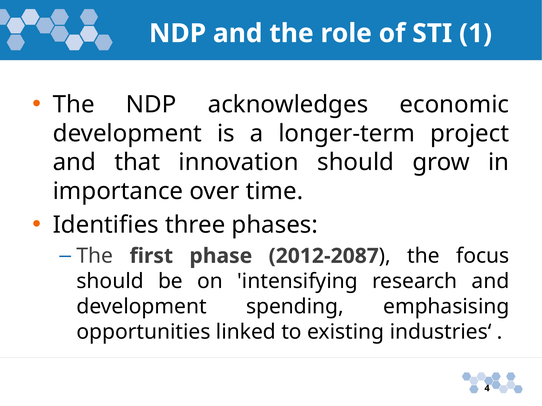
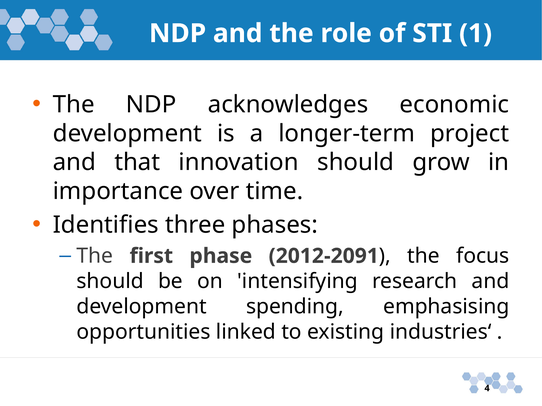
2012-2087: 2012-2087 -> 2012-2091 (324, 256)
